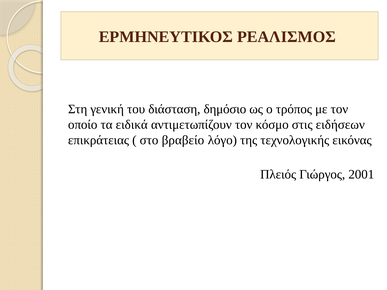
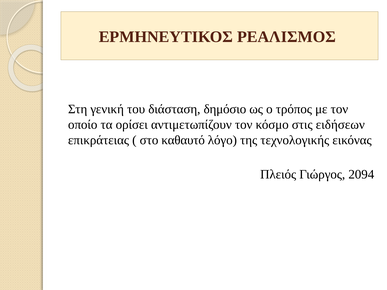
ειδικά: ειδικά -> ορίσει (132, 125)
βραβείο: βραβείο -> καθαυτό (183, 140)
2001: 2001 -> 2094 (361, 174)
